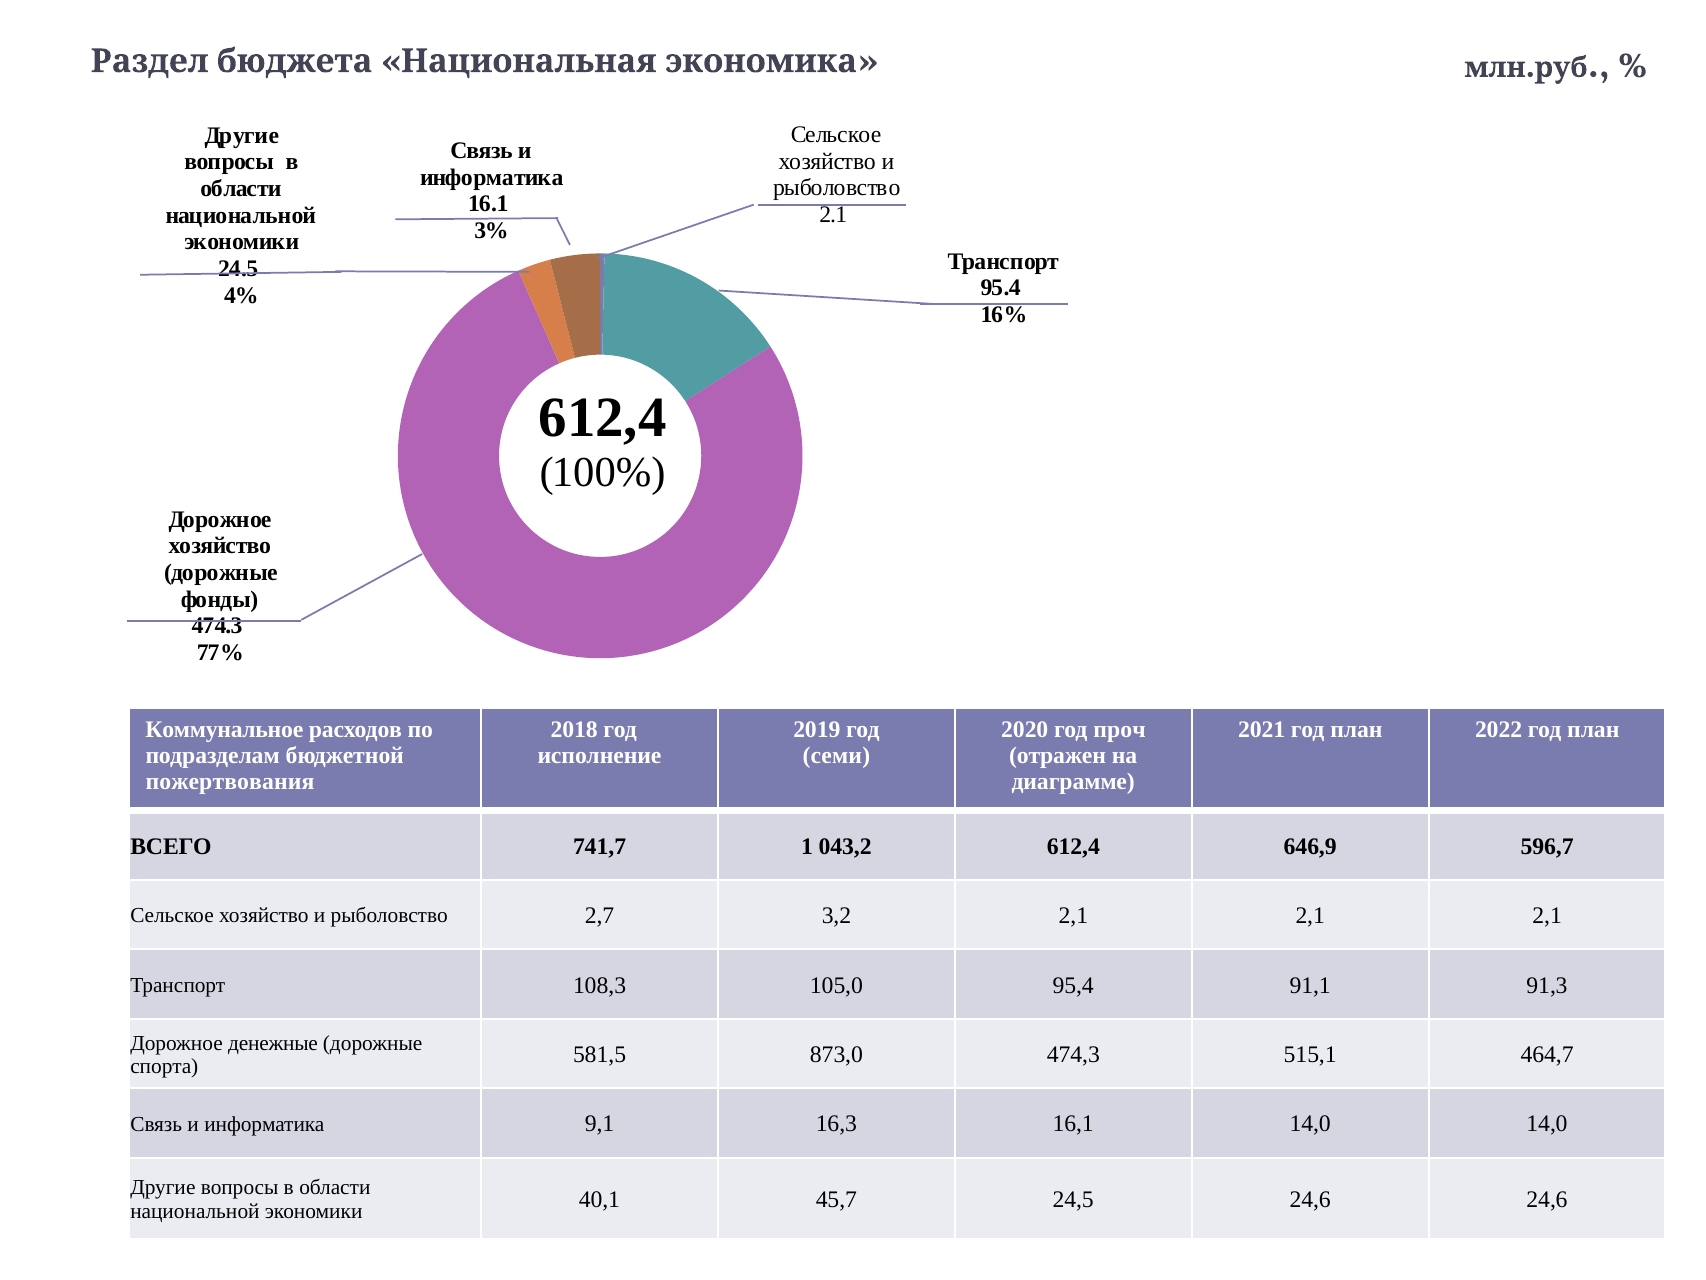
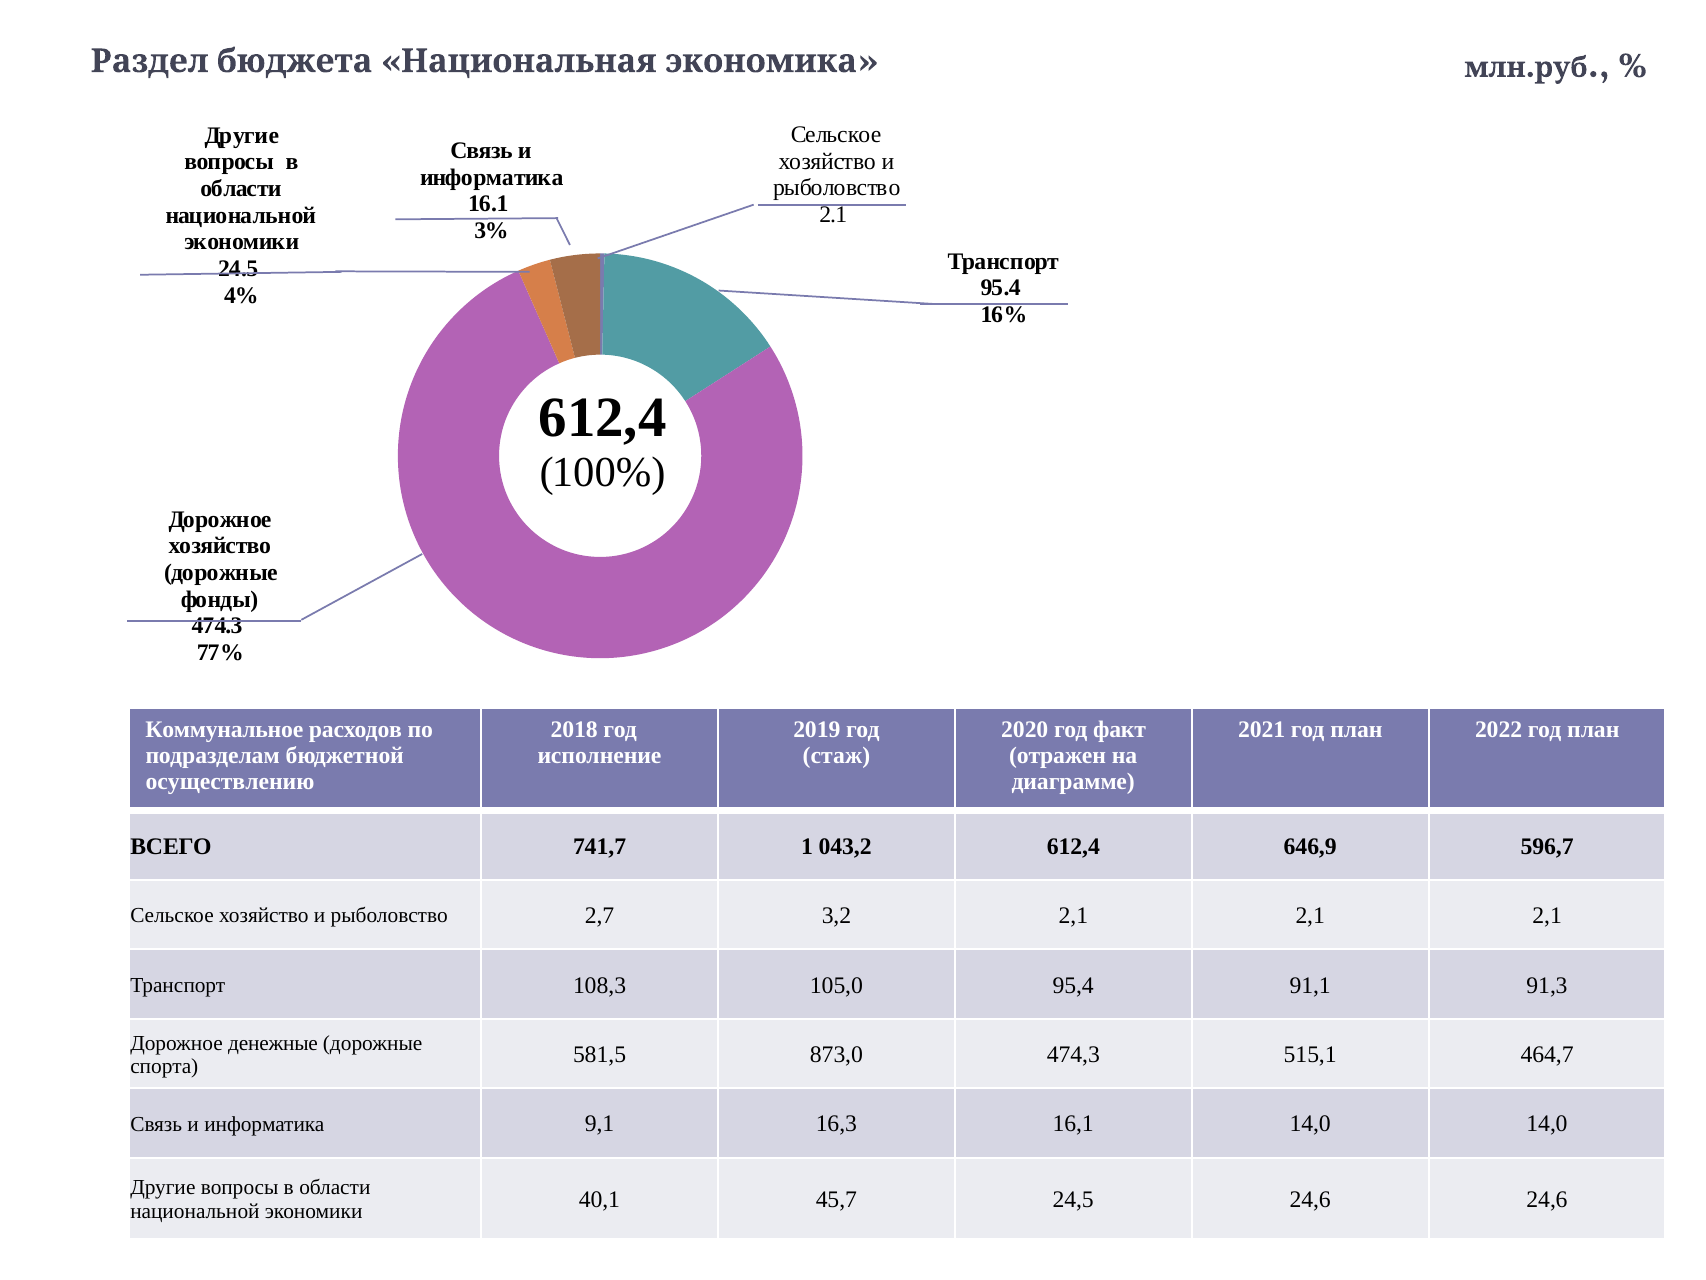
проч: проч -> факт (1120, 729)
семи: семи -> стаж (836, 756)
пожертвования: пожертвования -> осуществлению (230, 782)
